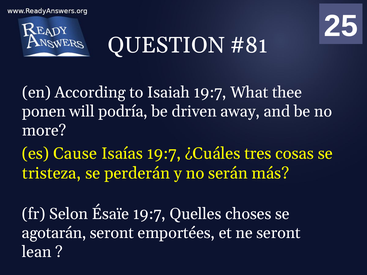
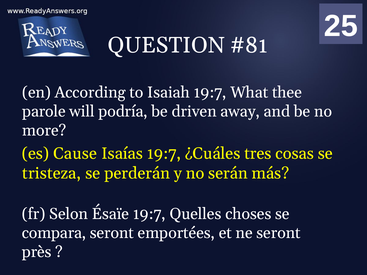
ponen: ponen -> parole (44, 111)
agotarán: agotarán -> compara (54, 233)
lean: lean -> près (37, 252)
